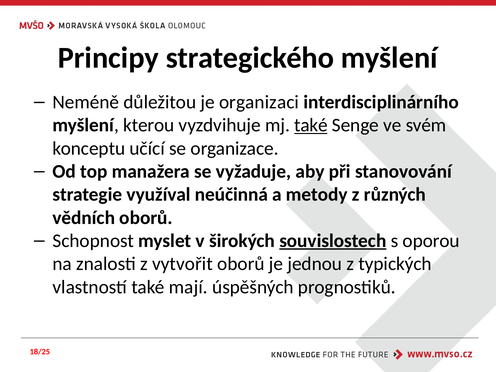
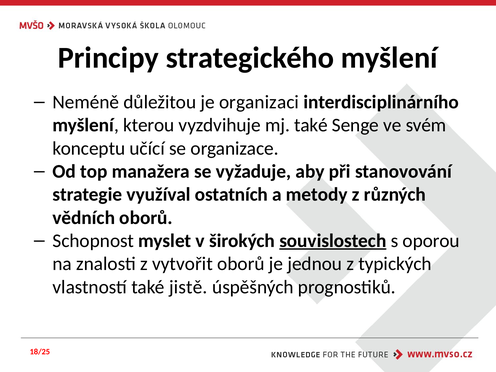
také underline: present -> none (311, 125)
neúčinná: neúčinná -> ostatních (231, 195)
mají: mají -> jistě (188, 287)
